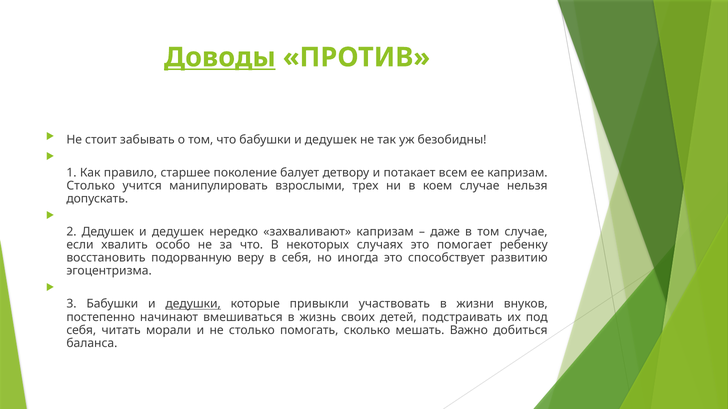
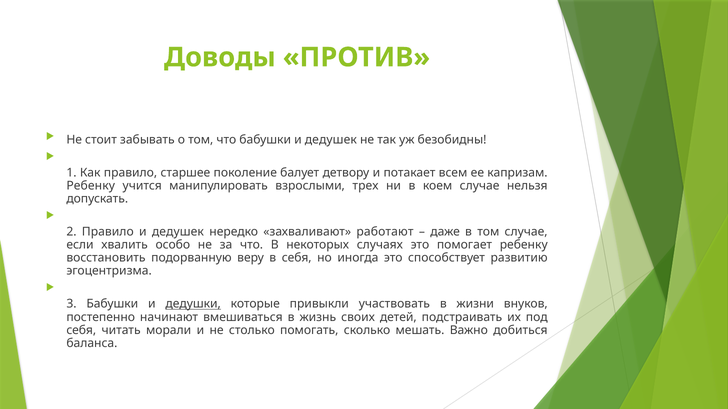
Доводы underline: present -> none (220, 57)
Столько: Столько -> Ребенку (91, 186)
2 Дедушек: Дедушек -> Правило (108, 232)
захваливают капризам: капризам -> работают (385, 232)
